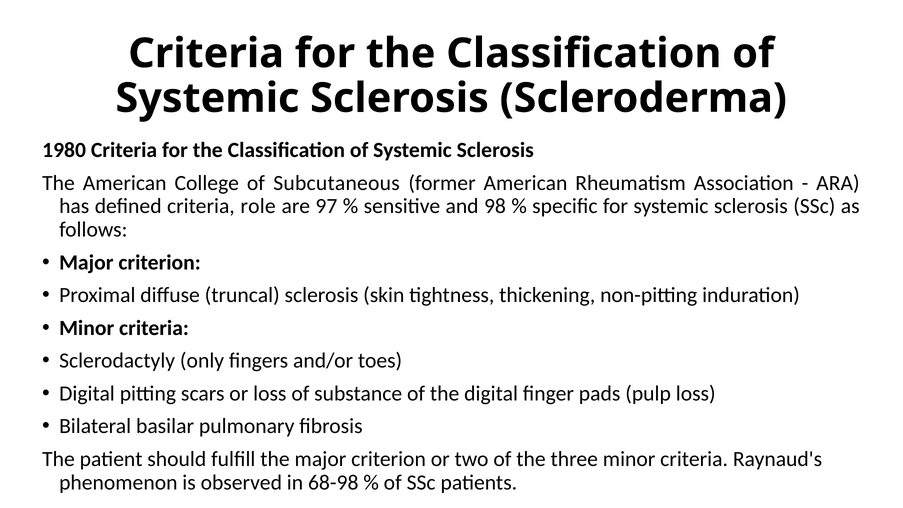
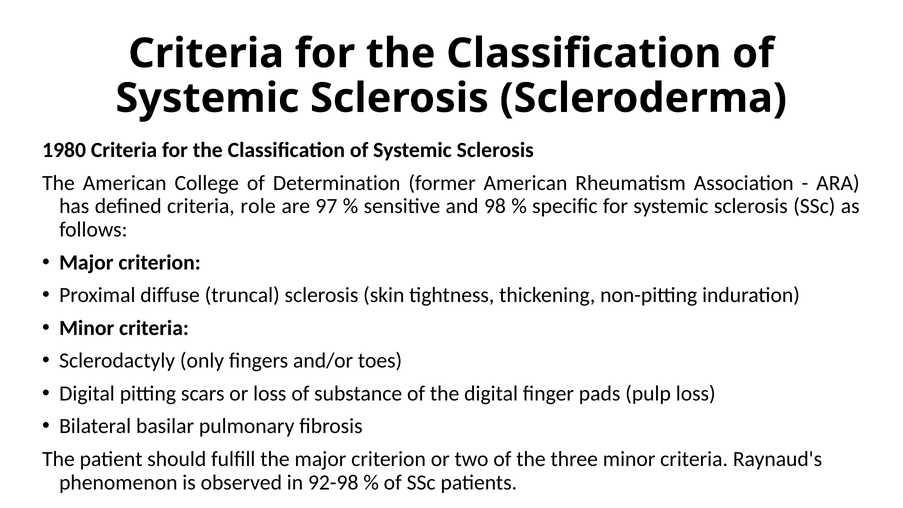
Subcutaneous: Subcutaneous -> Determination (337, 183)
68-98: 68-98 -> 92-98 (333, 482)
